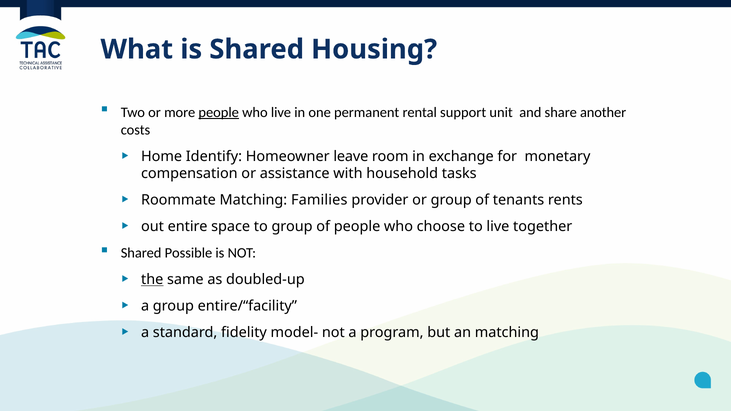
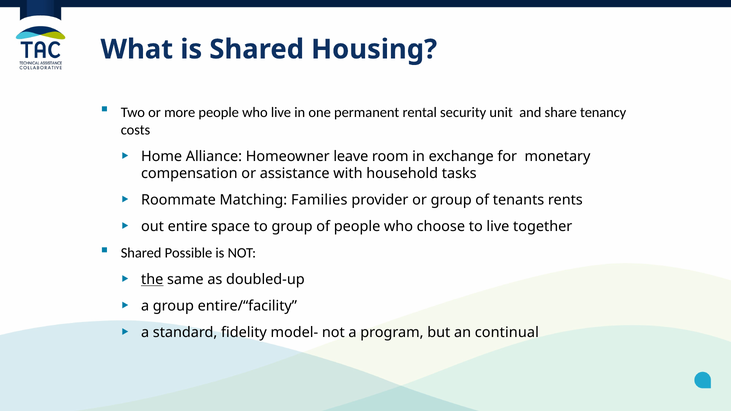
people underline: present -> none (219, 112)
support: support -> security (463, 112)
another: another -> tenancy (603, 112)
Identify: Identify -> Alliance (214, 156)
an matching: matching -> continual (507, 333)
